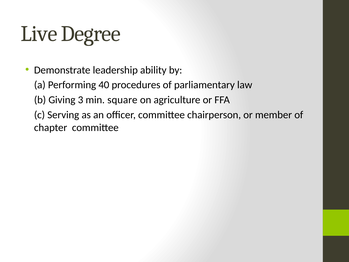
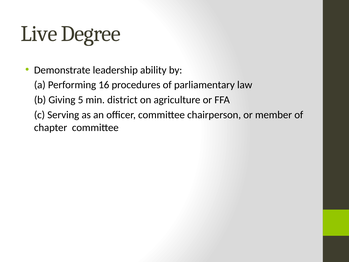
40: 40 -> 16 (104, 85)
3: 3 -> 5 (81, 100)
square: square -> district (122, 100)
